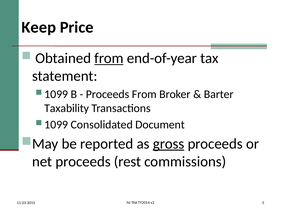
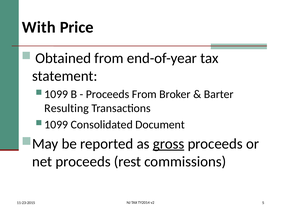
Keep: Keep -> With (39, 27)
from underline: present -> none (109, 58)
Taxability: Taxability -> Resulting (67, 108)
